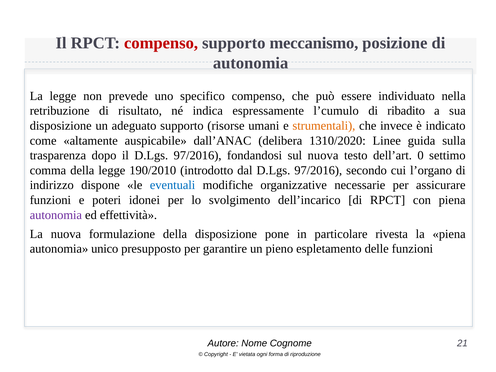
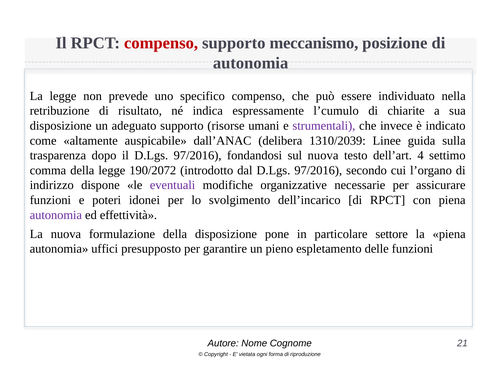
ribadito: ribadito -> chiarite (406, 111)
strumentali colour: orange -> purple (324, 126)
1310/2020: 1310/2020 -> 1310/2039 (337, 141)
0: 0 -> 4 (421, 155)
190/2010: 190/2010 -> 190/2072 (153, 170)
eventuali colour: blue -> purple (173, 185)
rivesta: rivesta -> settore (392, 234)
unico: unico -> uffici (105, 249)
